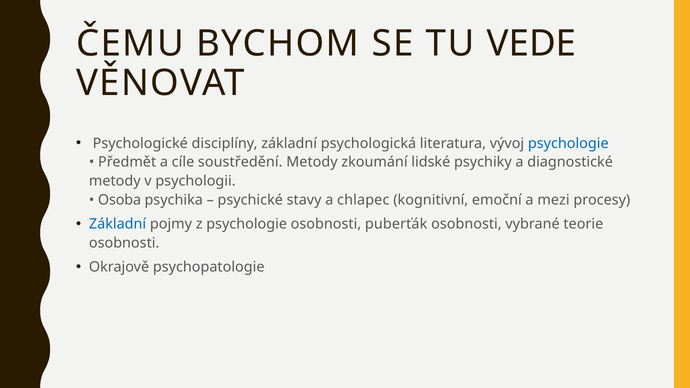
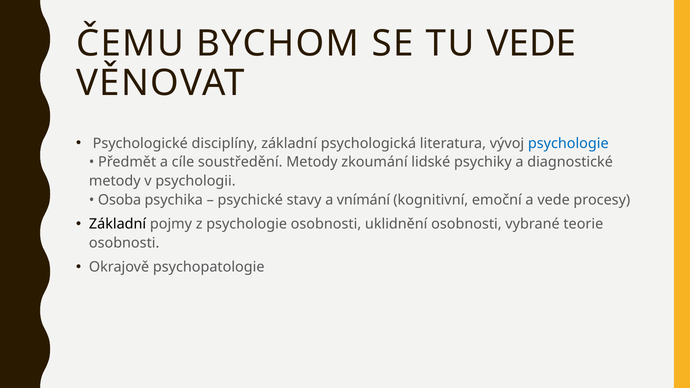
chlapec: chlapec -> vnímání (363, 200)
a mezi: mezi -> vede (554, 200)
Základní colour: blue -> black (118, 224)
puberťák: puberťák -> uklidnění (396, 224)
